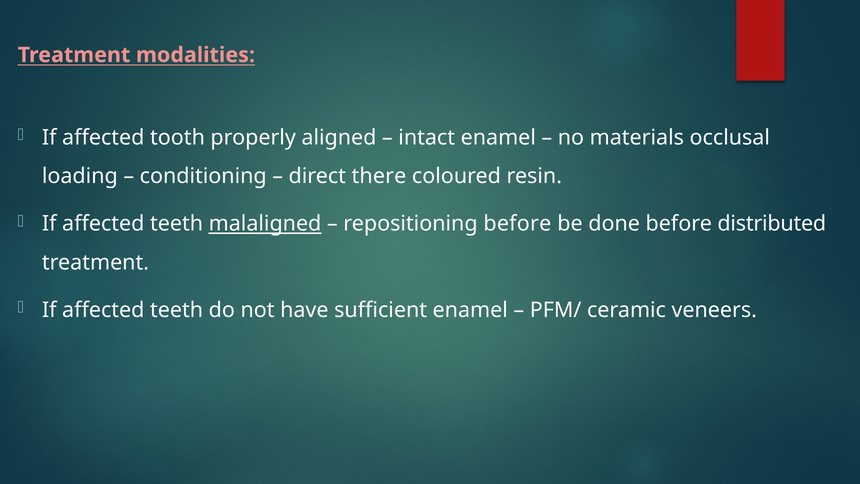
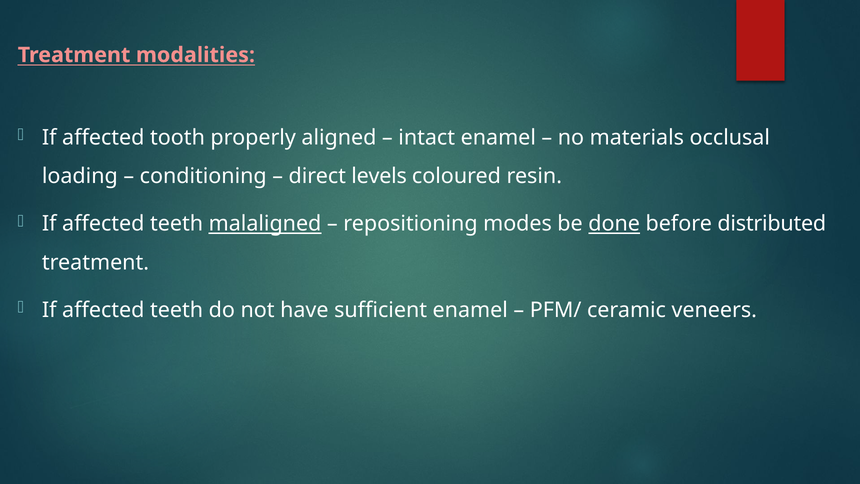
there: there -> levels (379, 176)
repositioning before: before -> modes (518, 224)
done underline: none -> present (614, 224)
